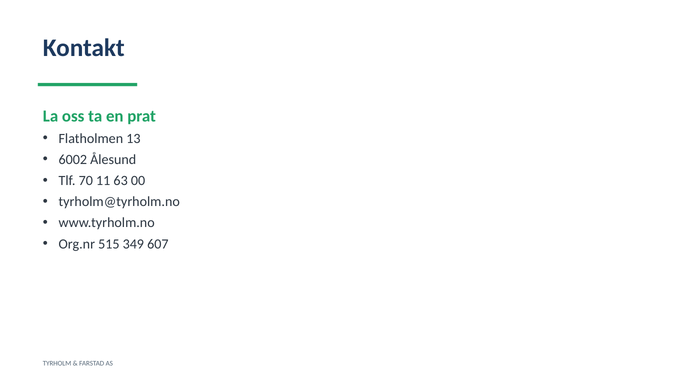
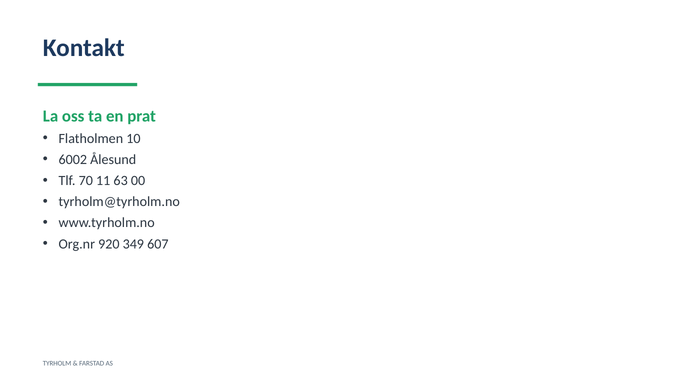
13: 13 -> 10 (133, 138)
515: 515 -> 920 (109, 244)
